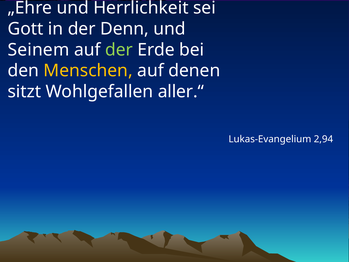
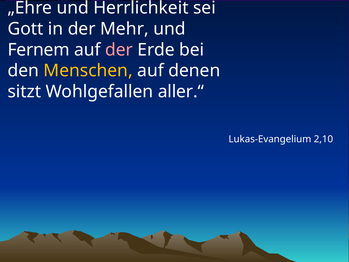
Denn: Denn -> Mehr (124, 29)
Seinem: Seinem -> Fernem (39, 50)
der colour: light green -> pink (119, 50)
2,94: 2,94 -> 2,10 (323, 139)
